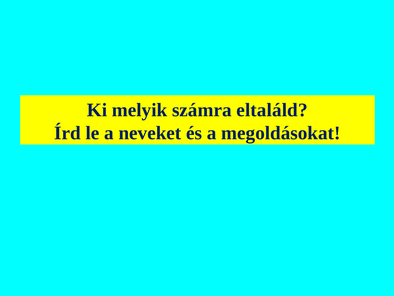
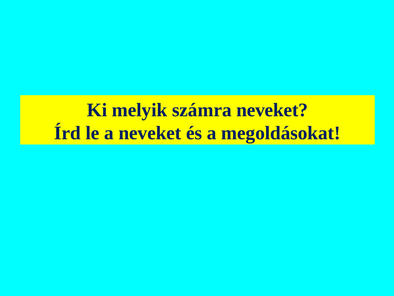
számra eltaláld: eltaláld -> neveket (272, 110)
